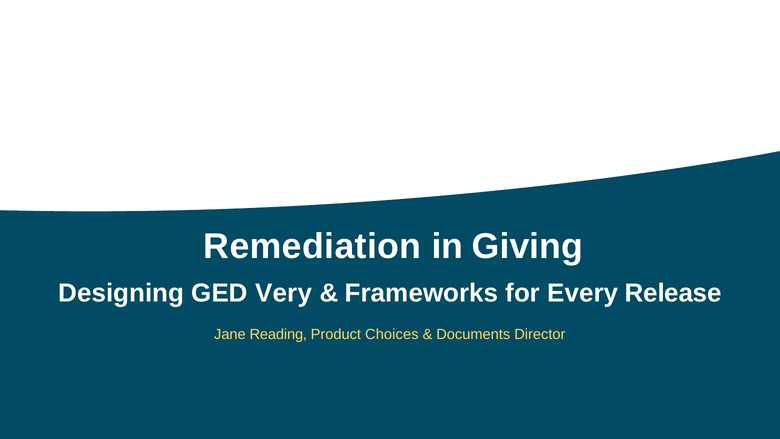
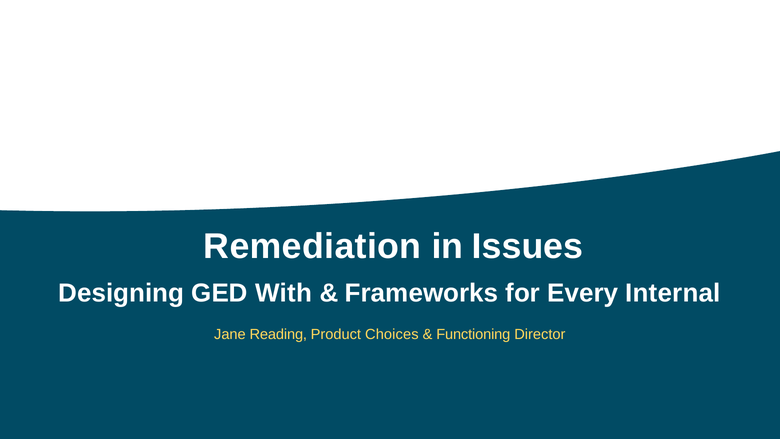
Giving: Giving -> Issues (527, 247)
Very: Very -> With (284, 293)
Release: Release -> Internal (673, 293)
Documents: Documents -> Functioning (473, 334)
